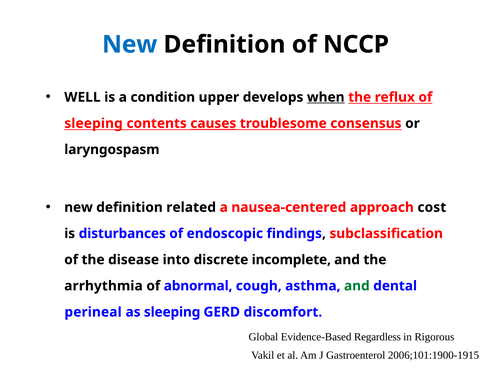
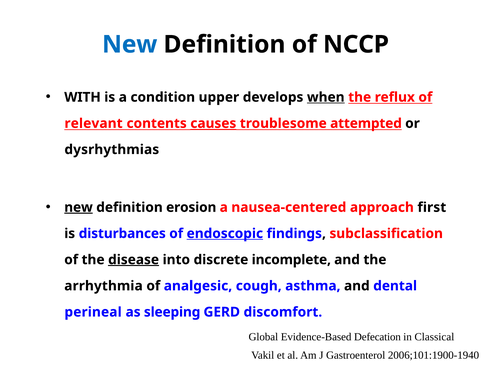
WELL: WELL -> WITH (83, 97)
sleeping: sleeping -> relevant (94, 123)
consensus: consensus -> attempted (366, 123)
laryngospasm: laryngospasm -> dysrhythmias (112, 150)
new underline: none -> present (79, 207)
related: related -> erosion (191, 207)
cost: cost -> first (432, 207)
endoscopic underline: none -> present (225, 234)
disease underline: none -> present (134, 260)
abnormal: abnormal -> analgesic (198, 286)
and colour: green -> black (357, 286)
Regardless: Regardless -> Defecation (377, 337)
Rigorous: Rigorous -> Classical (434, 337)
2006;101:1900-1915: 2006;101:1900-1915 -> 2006;101:1900-1940 (434, 356)
